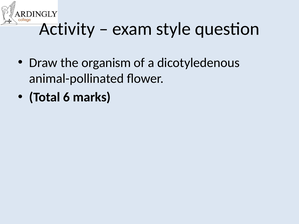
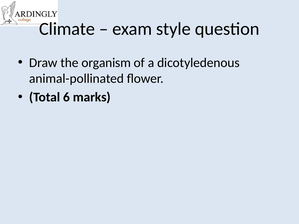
Activity: Activity -> Climate (67, 29)
